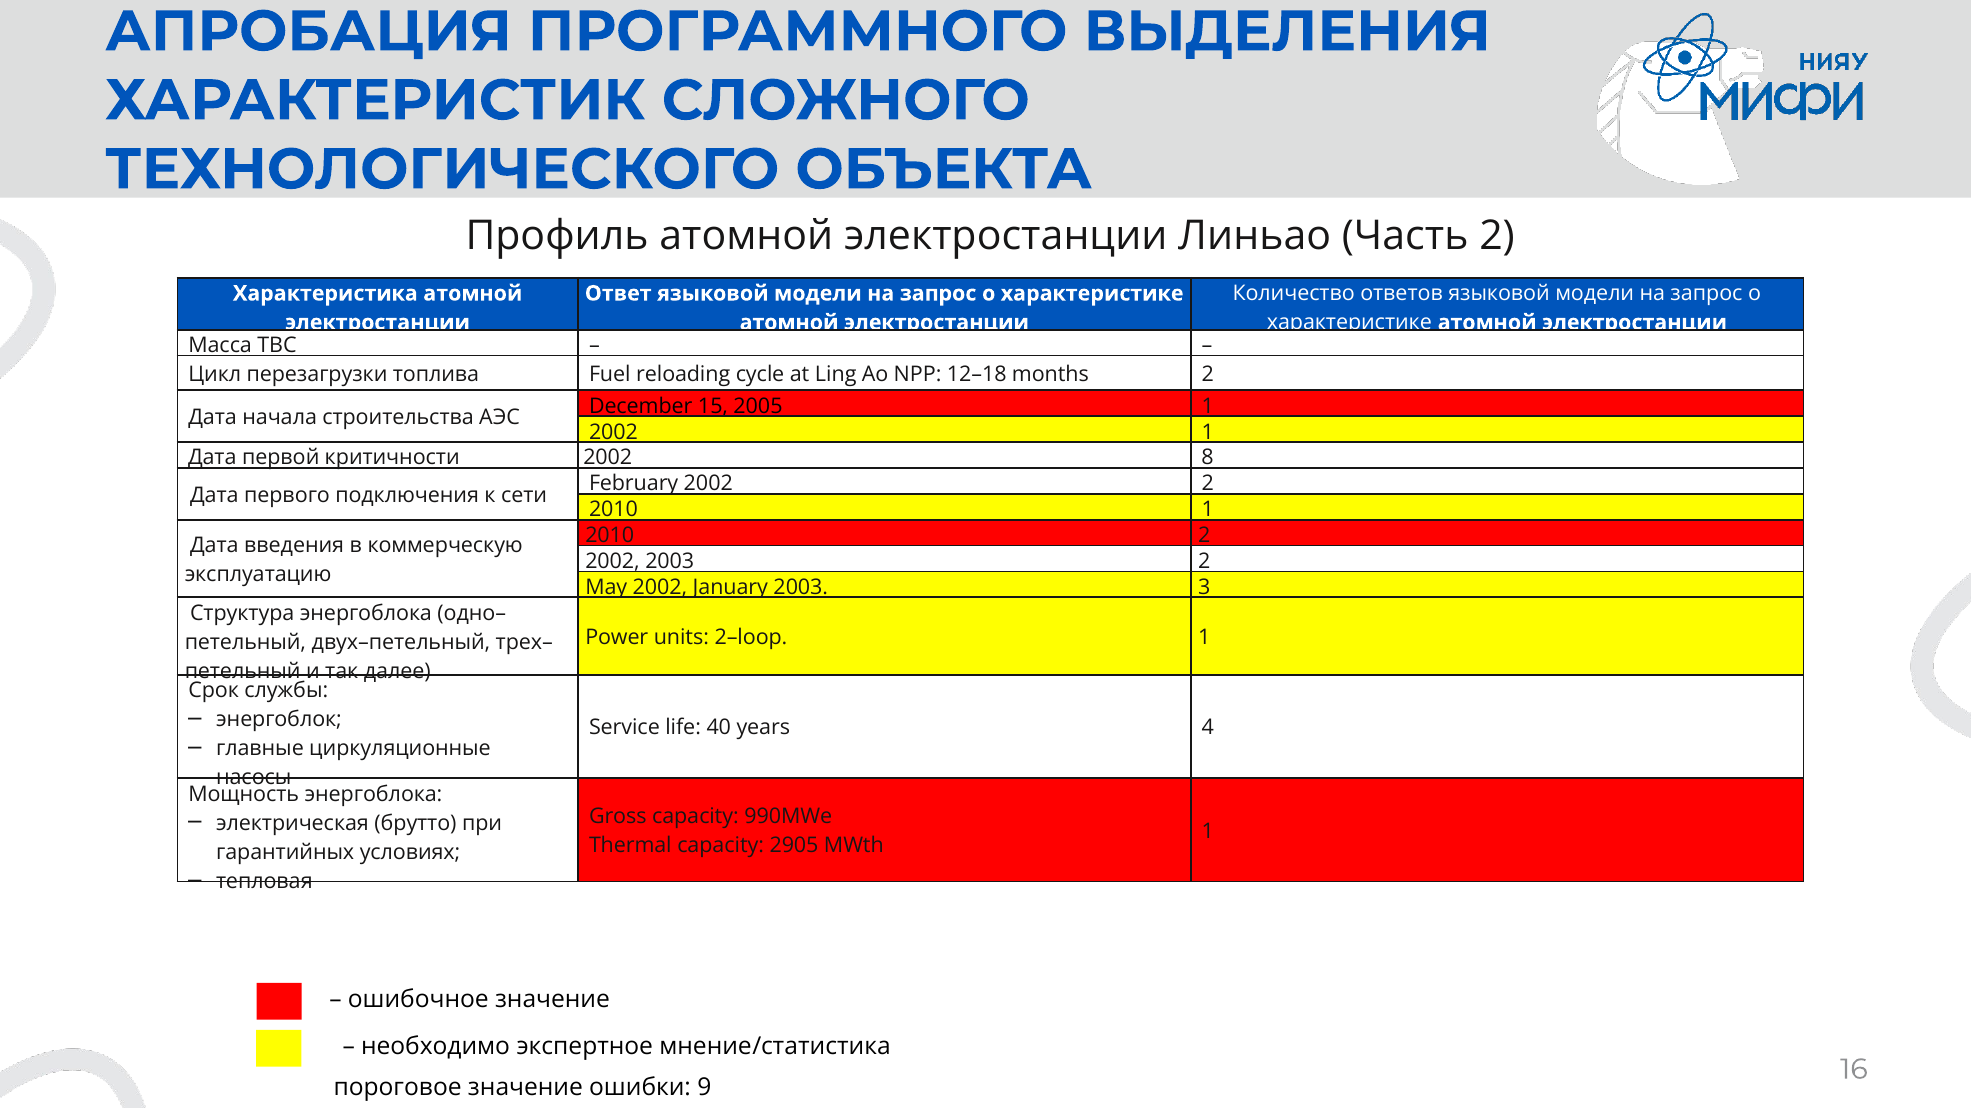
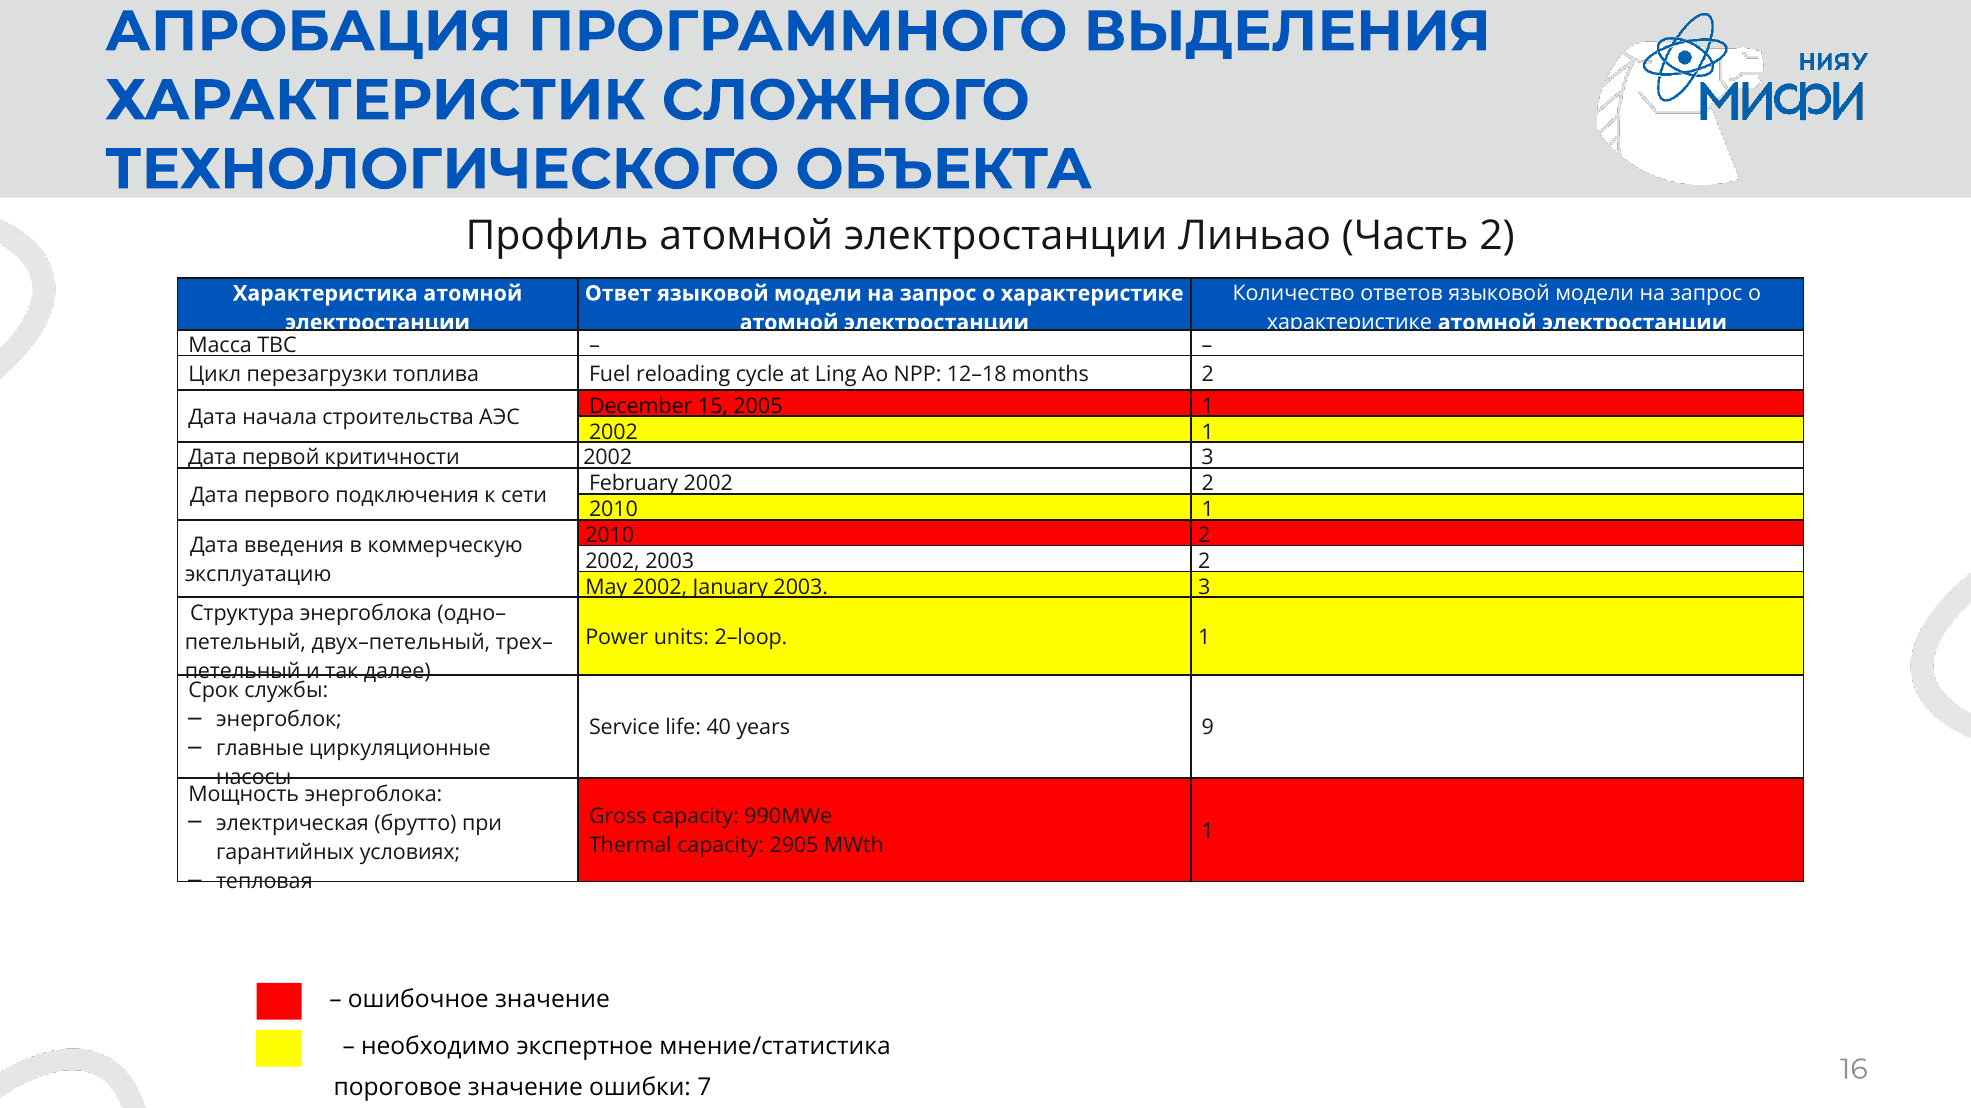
2002 8: 8 -> 3 (1208, 458)
4: 4 -> 9 (1208, 728)
9: 9 -> 7 (704, 1088)
